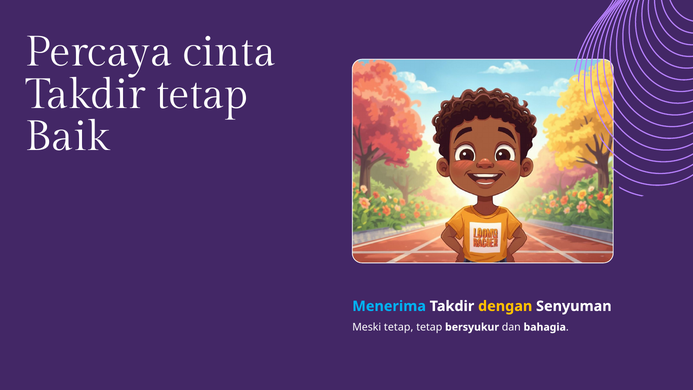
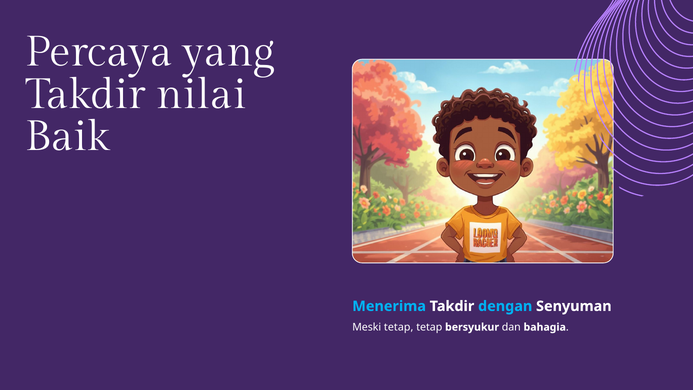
cinta: cinta -> yang (229, 52)
Takdir tetap: tetap -> nilai (201, 94)
dengan colour: yellow -> light blue (505, 306)
